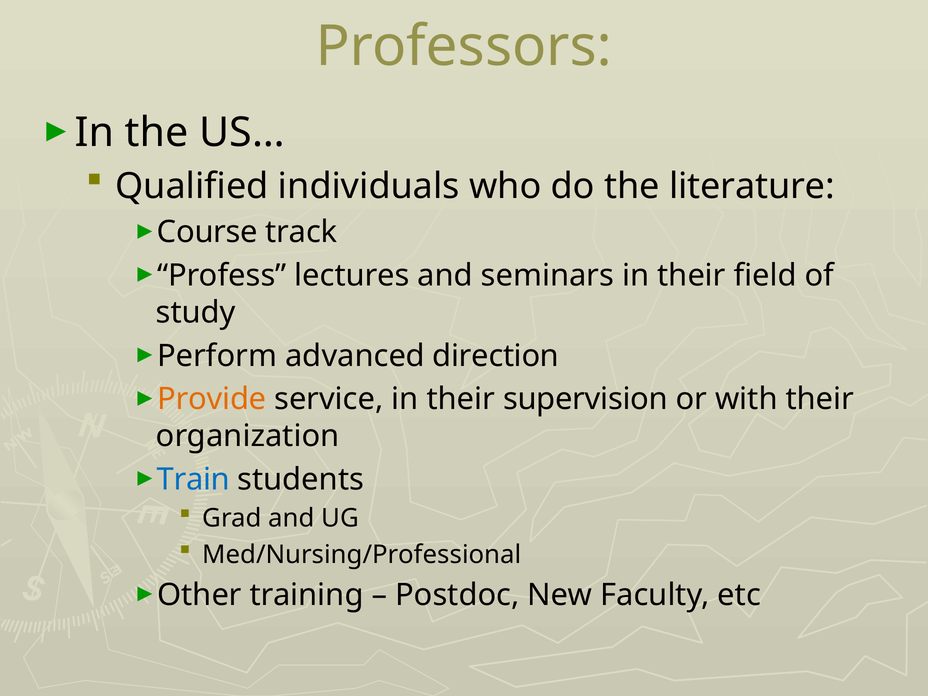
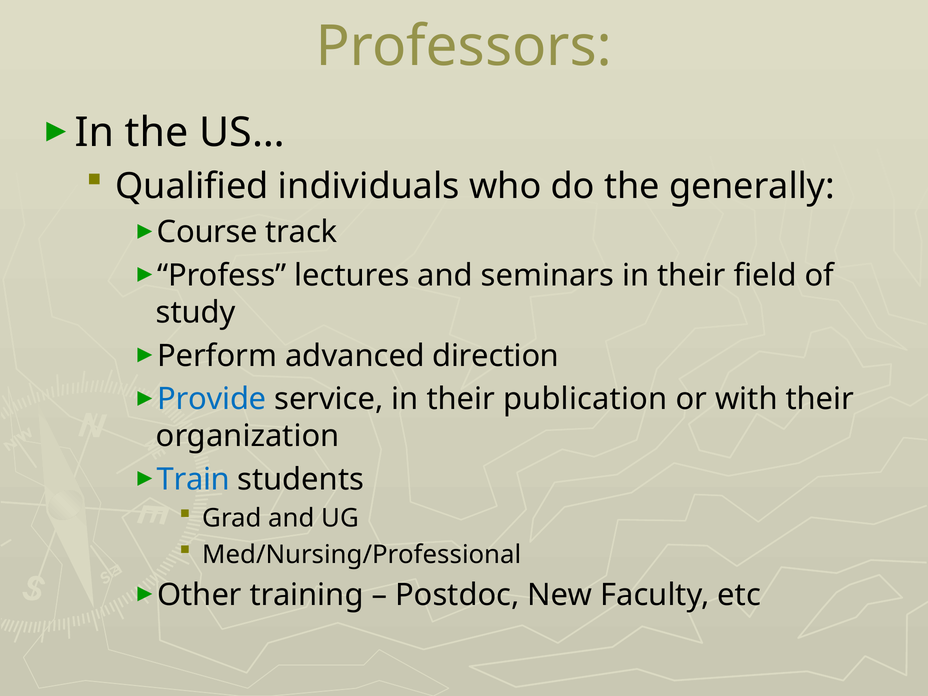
literature: literature -> generally (752, 186)
Provide colour: orange -> blue (212, 399)
supervision: supervision -> publication (585, 399)
